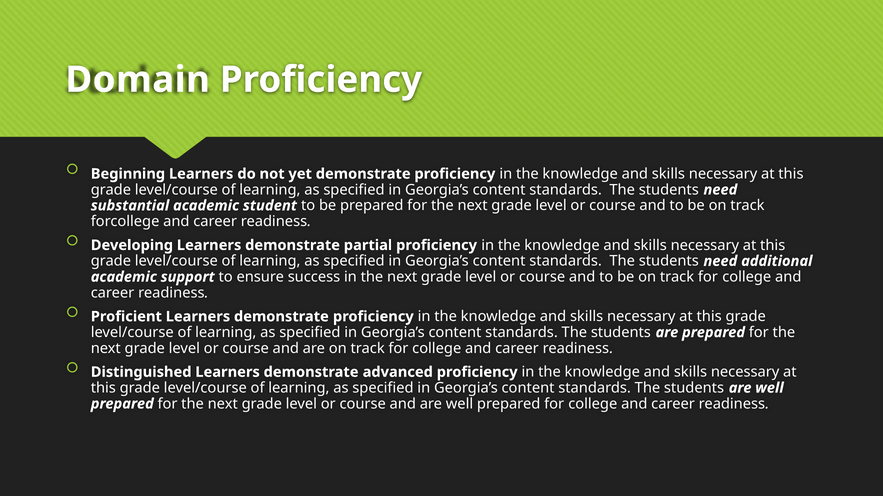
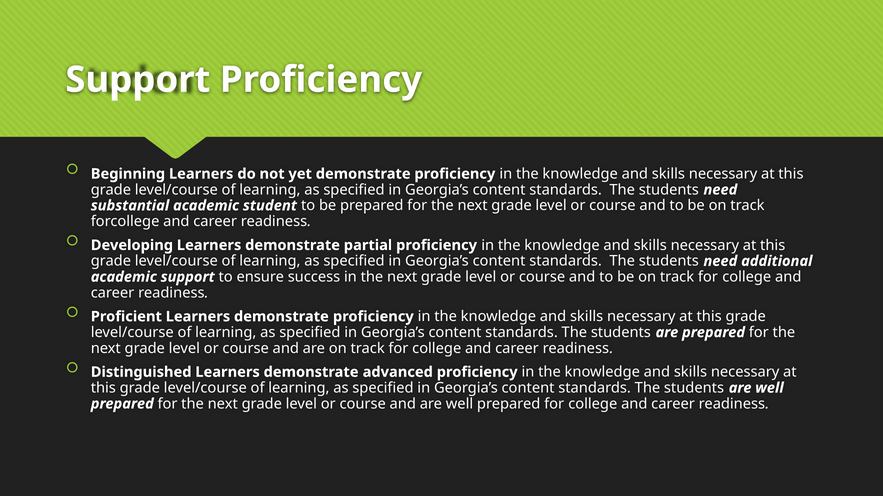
Domain: Domain -> Support (138, 80)
